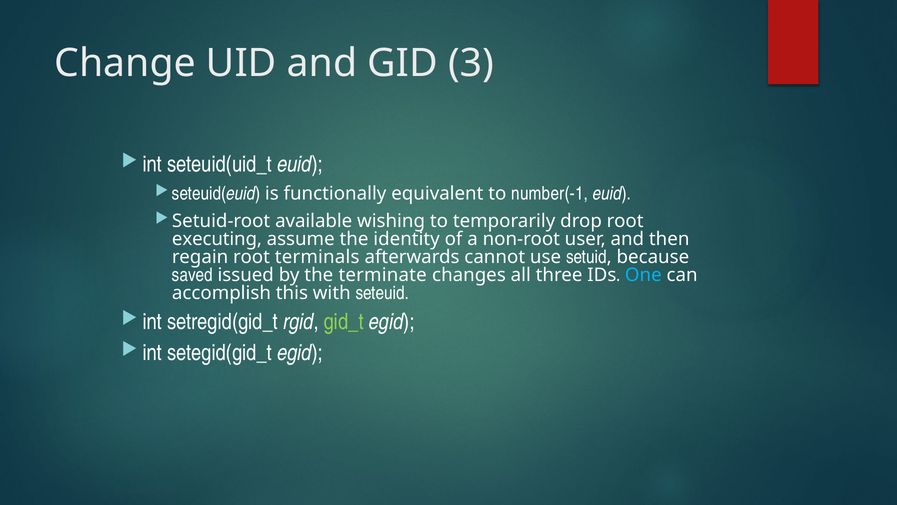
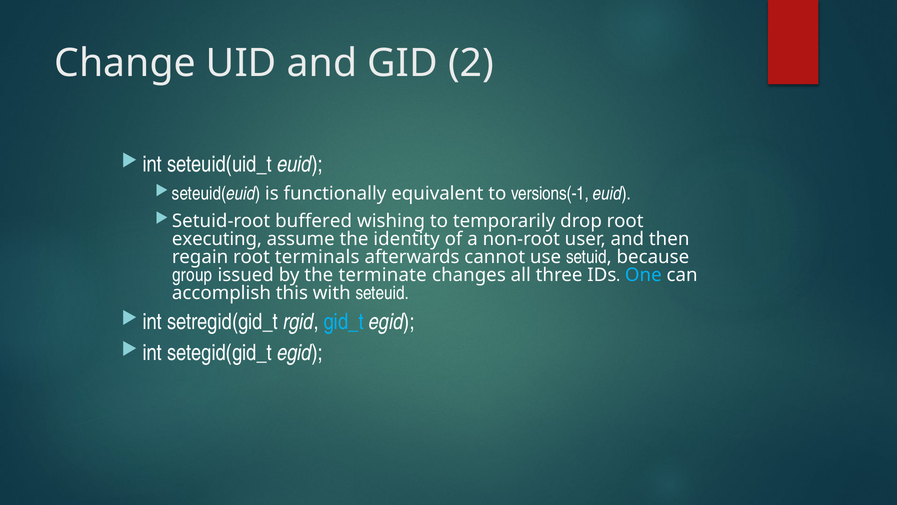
3: 3 -> 2 (471, 63)
number(-1: number(-1 -> versions(-1 (550, 193)
available: available -> buffered (314, 221)
saved: saved -> group (192, 275)
gid_t colour: light green -> light blue (344, 322)
